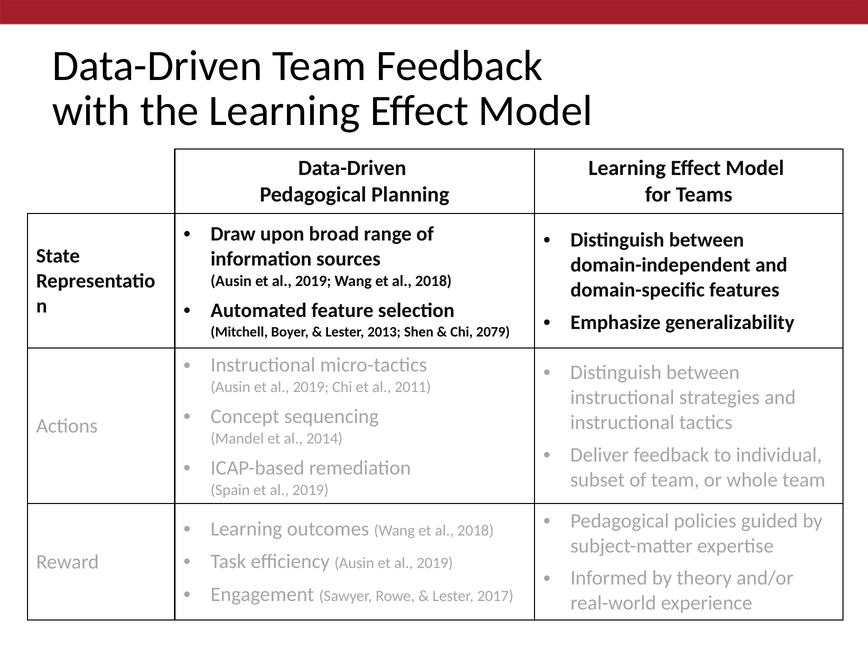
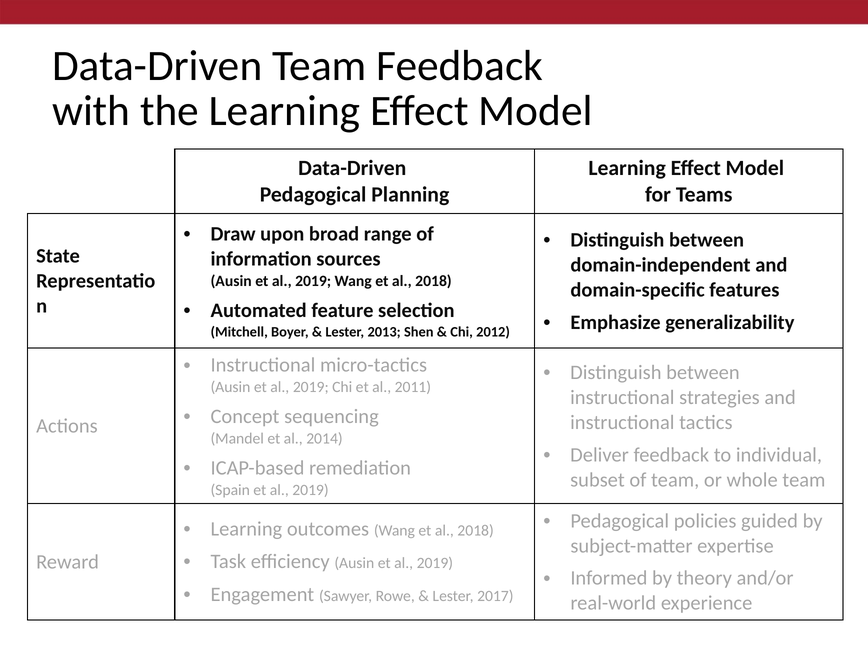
2079: 2079 -> 2012 (493, 332)
